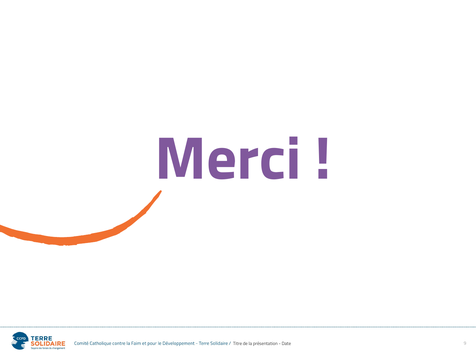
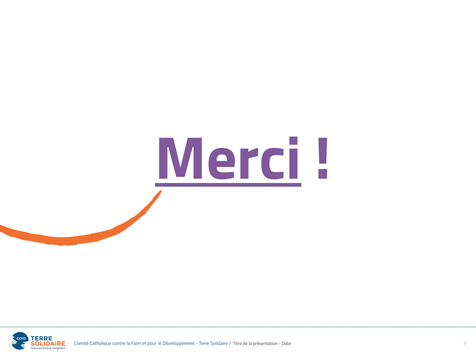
Merci underline: none -> present (228, 159)
